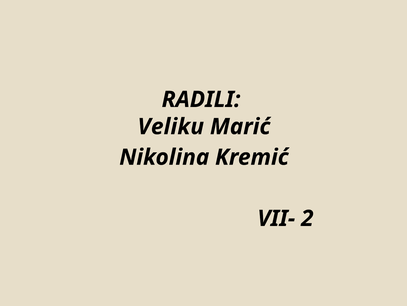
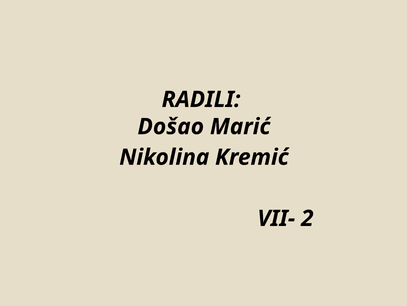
Veliku: Veliku -> Došao (171, 126)
